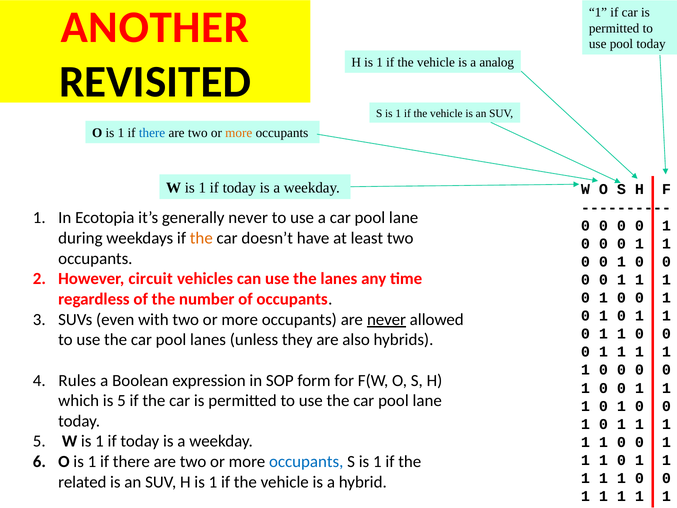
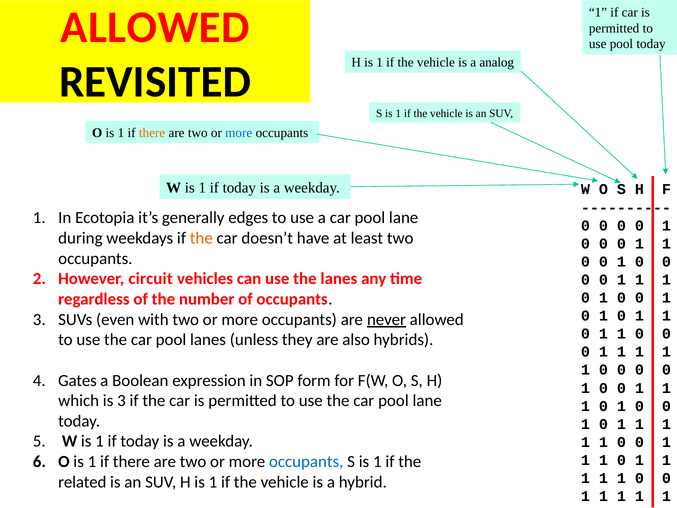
ANOTHER: ANOTHER -> ALLOWED (155, 27)
there colour: blue -> orange (152, 133)
more colour: orange -> blue (239, 133)
generally never: never -> edges (248, 218)
Rules: Rules -> Gates (77, 380)
is 5: 5 -> 3 (121, 401)
